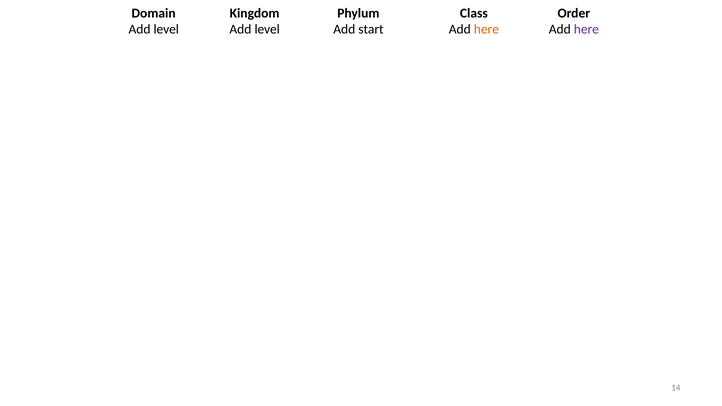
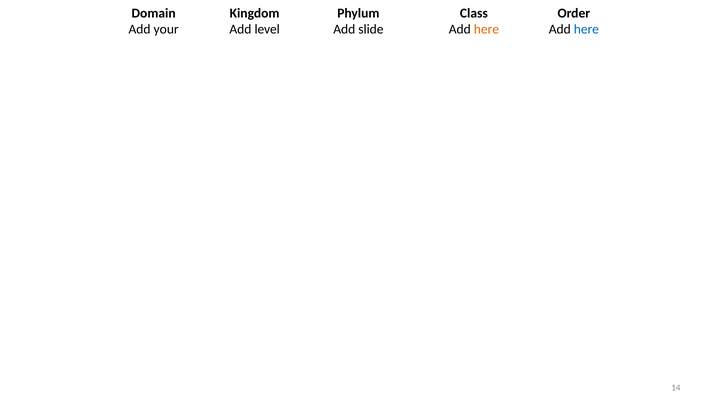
level: level -> your (166, 29)
start: start -> slide (371, 29)
here colour: purple -> blue (586, 29)
